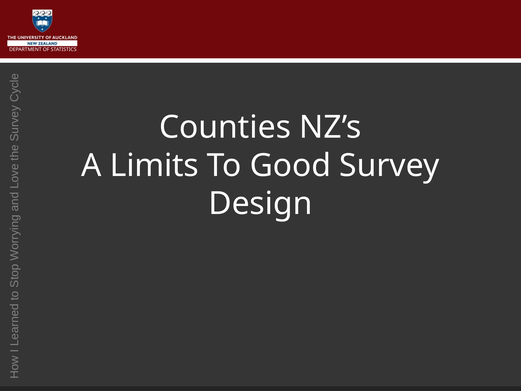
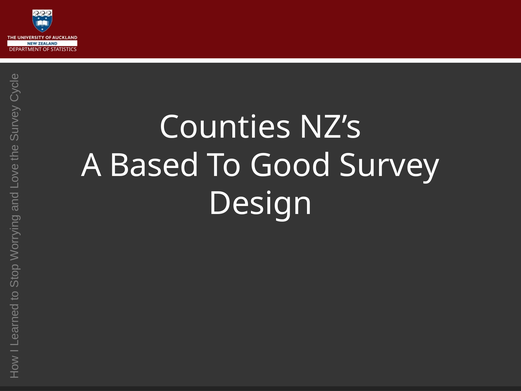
Limits: Limits -> Based (154, 165)
